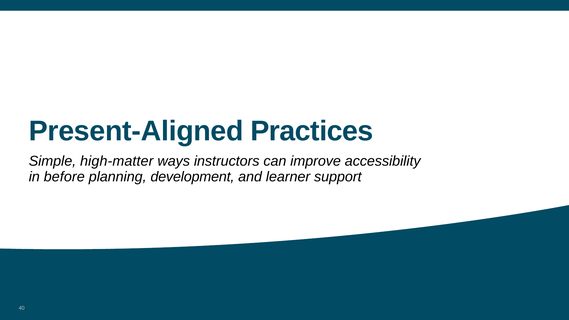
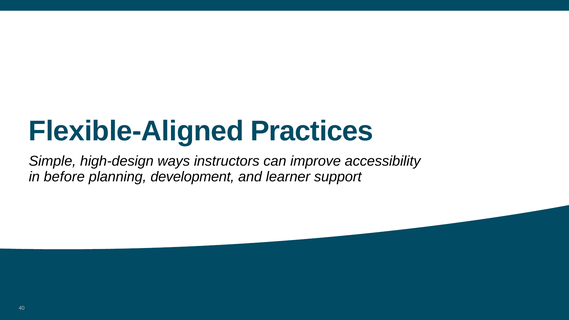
Present-Aligned: Present-Aligned -> Flexible-Aligned (136, 131)
high-matter: high-matter -> high-design (117, 161)
